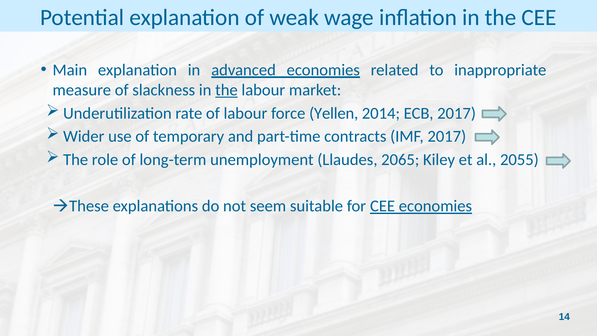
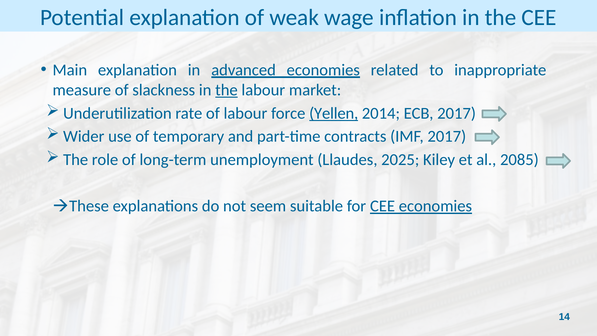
Yellen underline: none -> present (334, 113)
2065: 2065 -> 2025 (400, 160)
2055: 2055 -> 2085 (519, 160)
